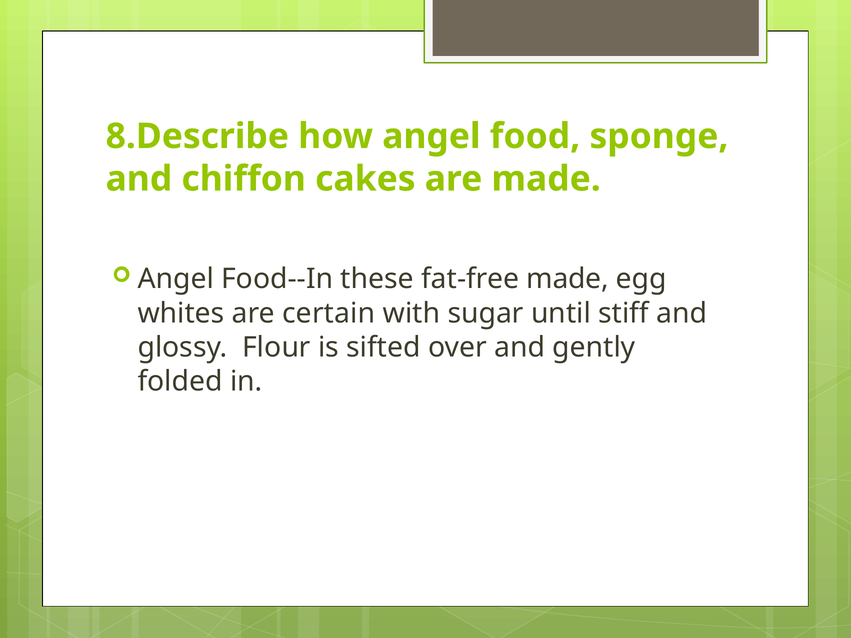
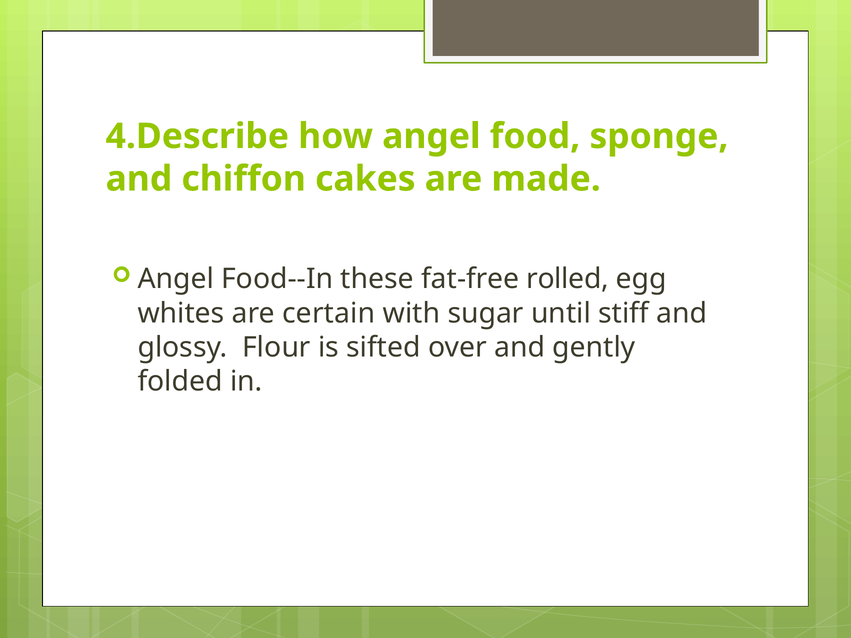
8.Describe: 8.Describe -> 4.Describe (197, 136)
fat-free made: made -> rolled (568, 279)
